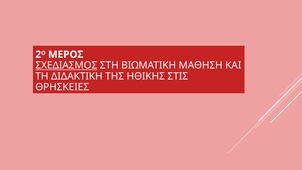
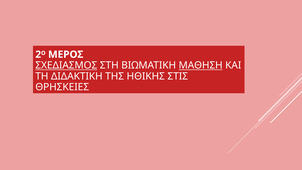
ΜΑΘΗΣΗ underline: none -> present (201, 65)
